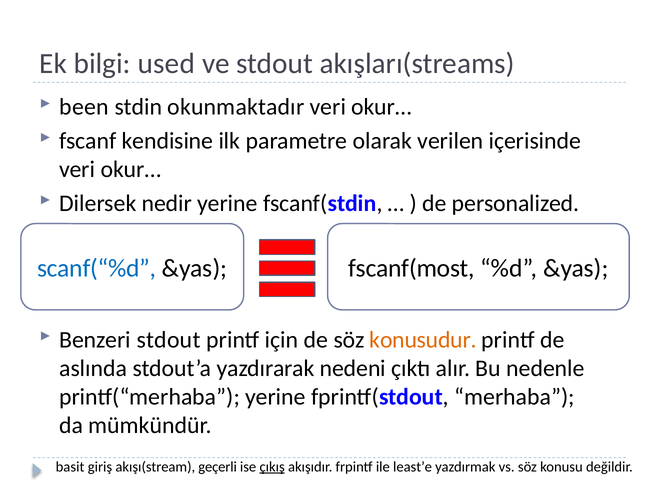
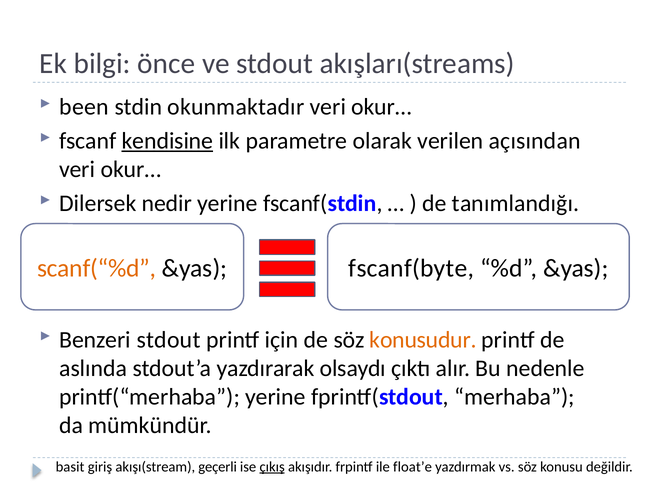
used: used -> önce (166, 64)
kendisine underline: none -> present (167, 141)
içerisinde: içerisinde -> açısından (535, 141)
personalized: personalized -> tanımlandığı (516, 204)
scanf(“%d colour: blue -> orange (97, 269)
fscanf(most: fscanf(most -> fscanf(byte (411, 269)
nedeni: nedeni -> olsaydı (353, 368)
least’e: least’e -> float’e (413, 467)
